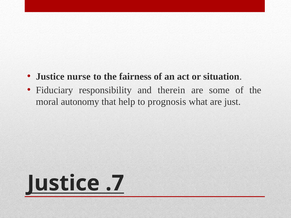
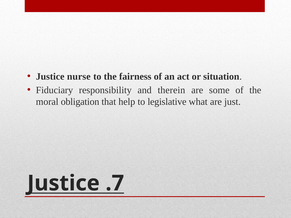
autonomy: autonomy -> obligation (80, 102)
prognosis: prognosis -> legislative (167, 102)
